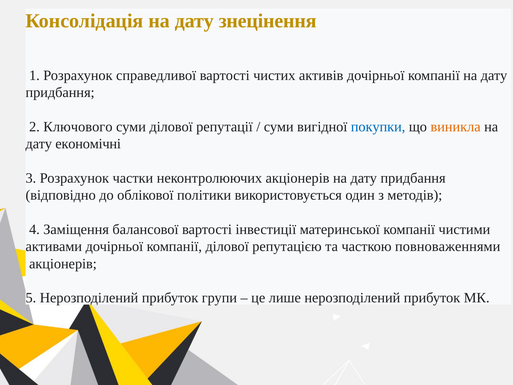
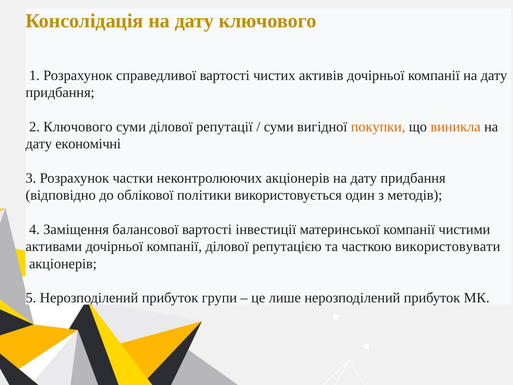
дату знецінення: знецінення -> ключового (268, 21)
покупки colour: blue -> orange (378, 127)
повноваженнями: повноваженнями -> використовувати (448, 246)
